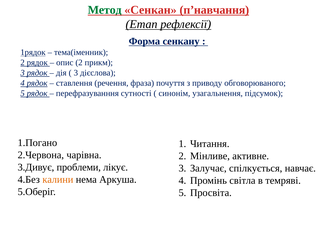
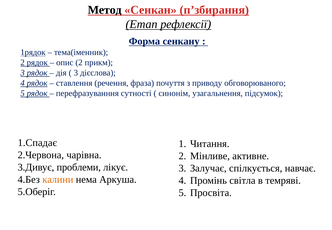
Метод colour: green -> black (105, 10)
п’навчання: п’навчання -> п’збирання (214, 10)
1.Погано: 1.Погано -> 1.Спадає (37, 143)
